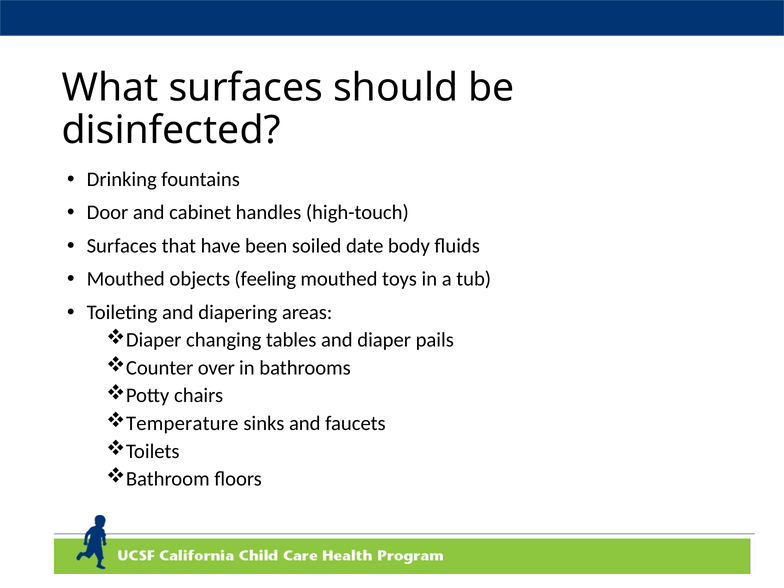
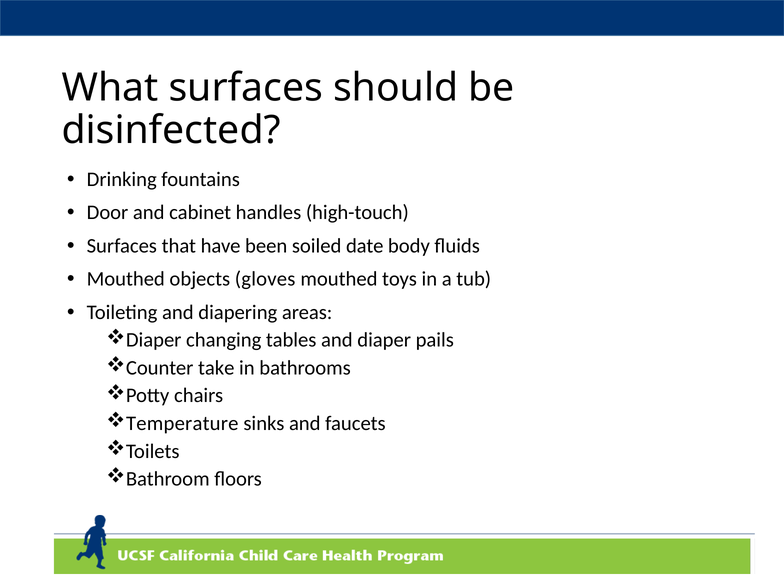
feeling: feeling -> gloves (265, 279)
over: over -> take (216, 368)
